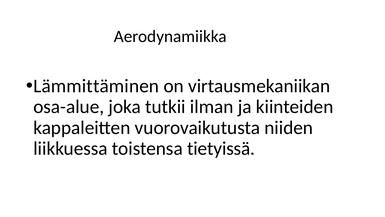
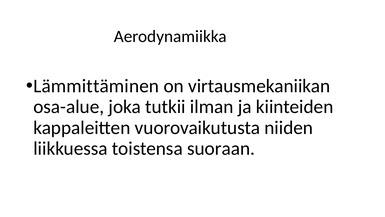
tietyissä: tietyissä -> suoraan (221, 148)
